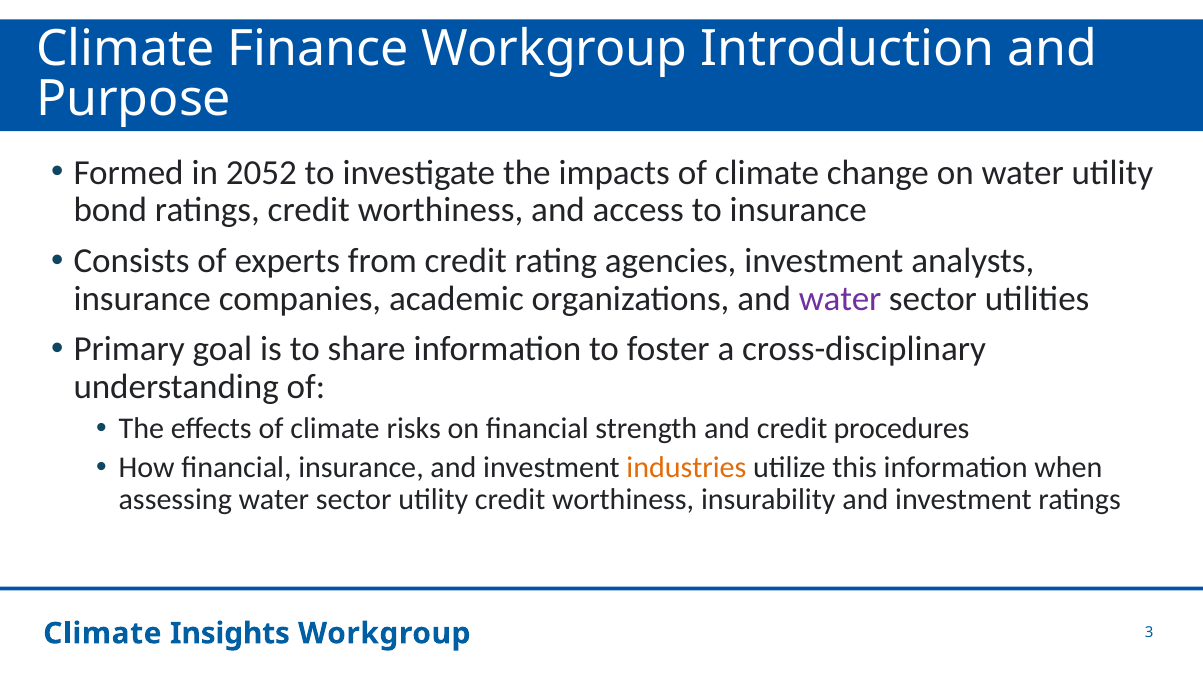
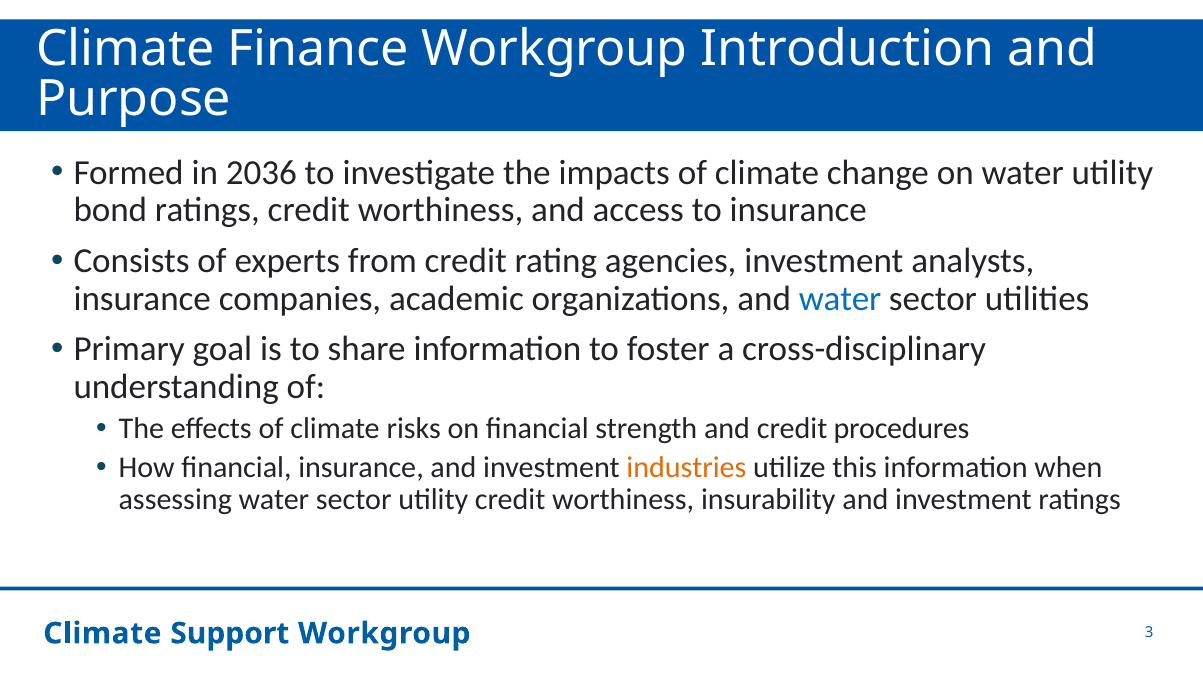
2052: 2052 -> 2036 (261, 172)
water colour: purple -> blue (840, 299)
Insights: Insights -> Support (230, 633)
